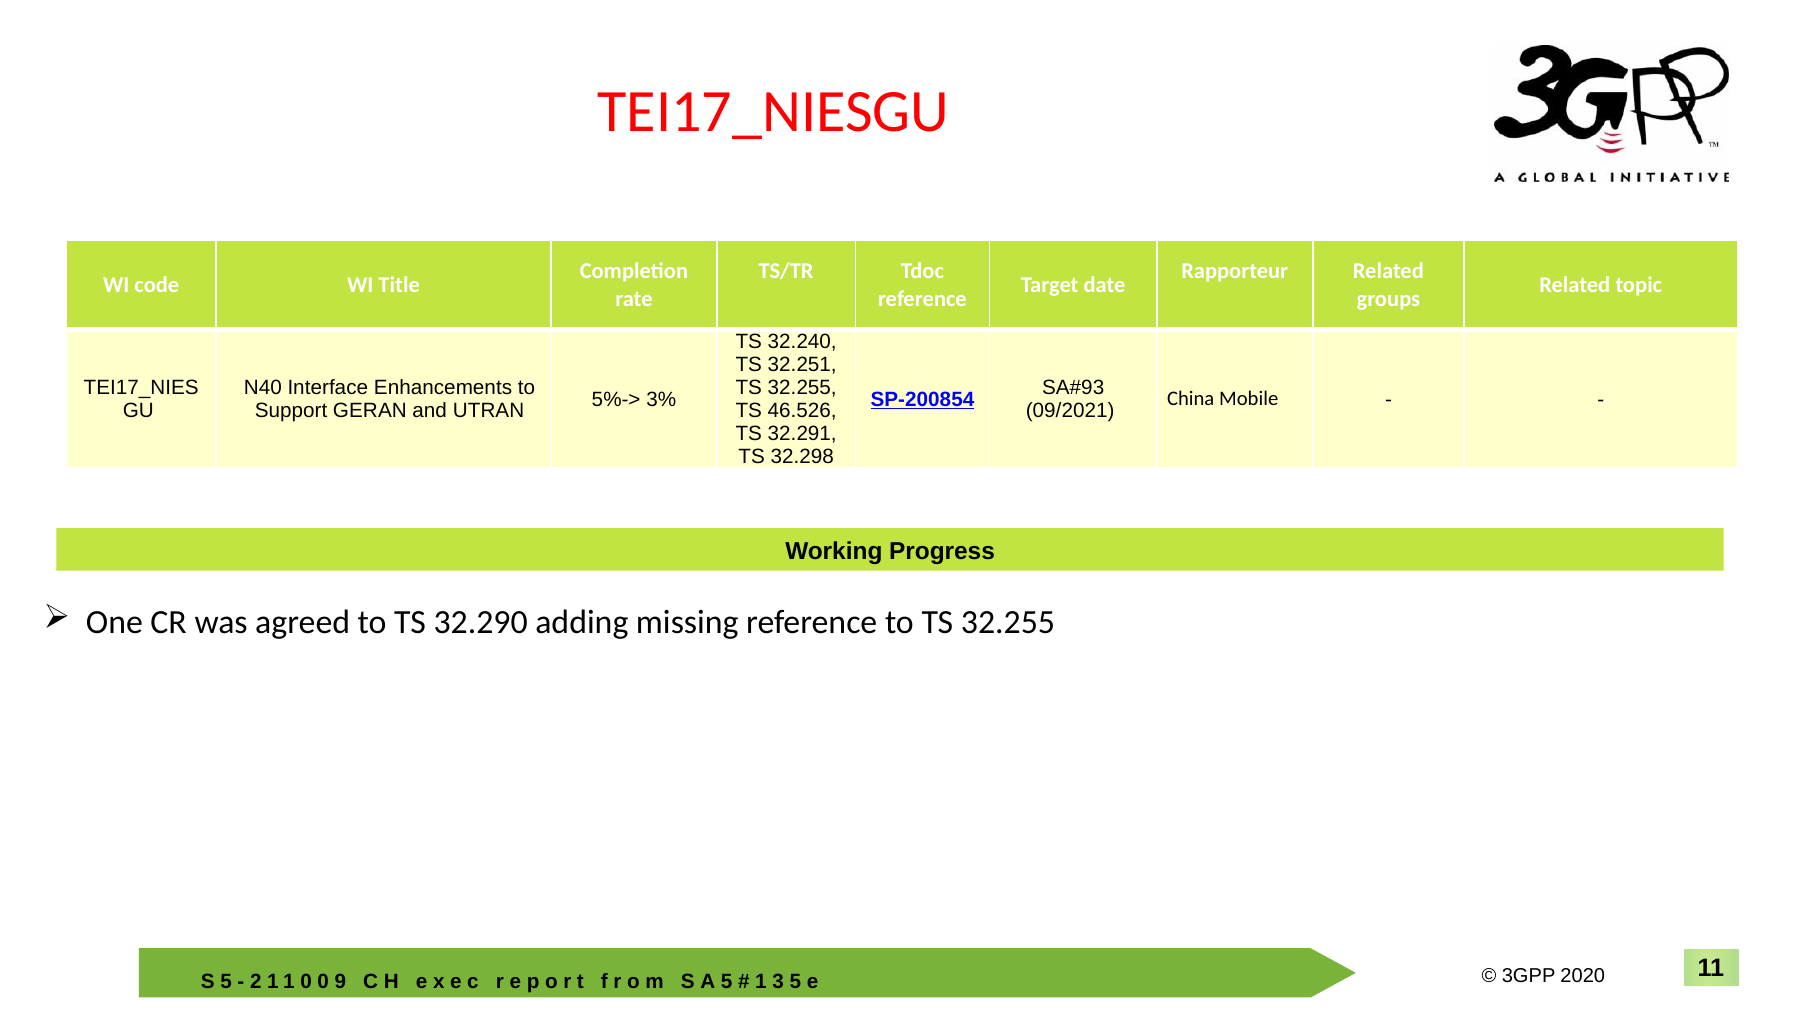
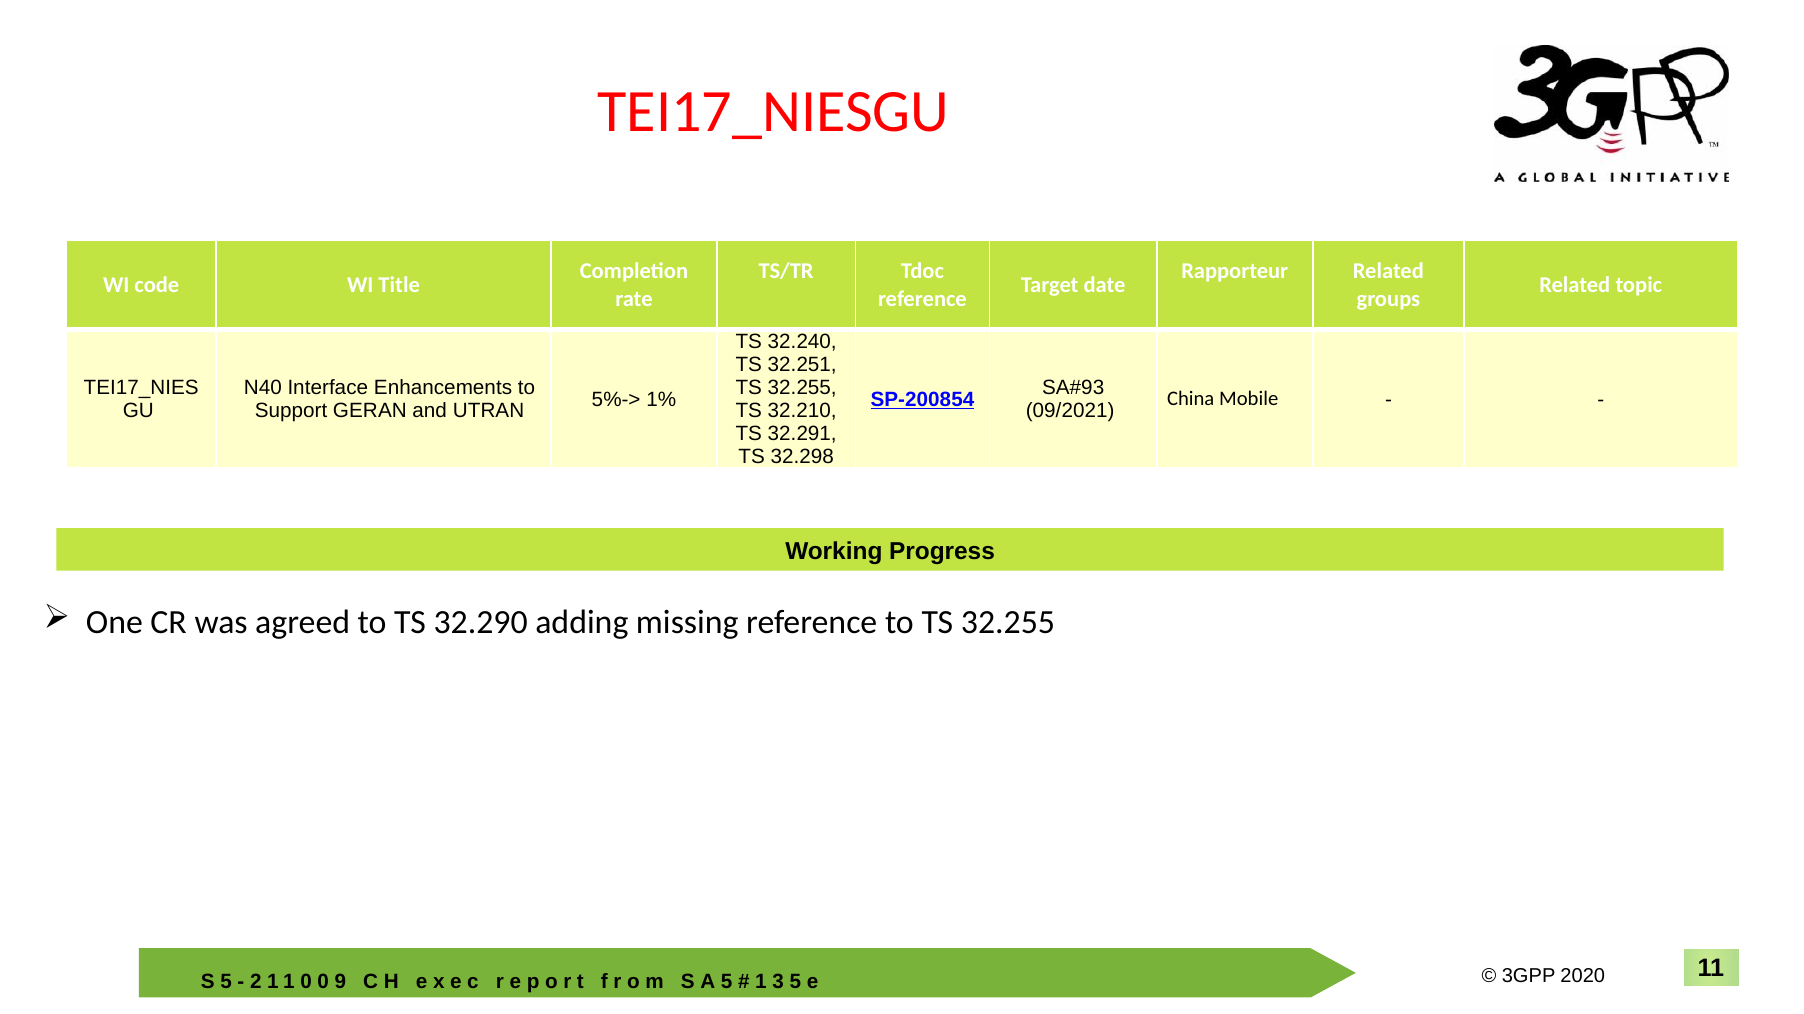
3%: 3% -> 1% (661, 400)
46.526: 46.526 -> 32.210 (802, 411)
